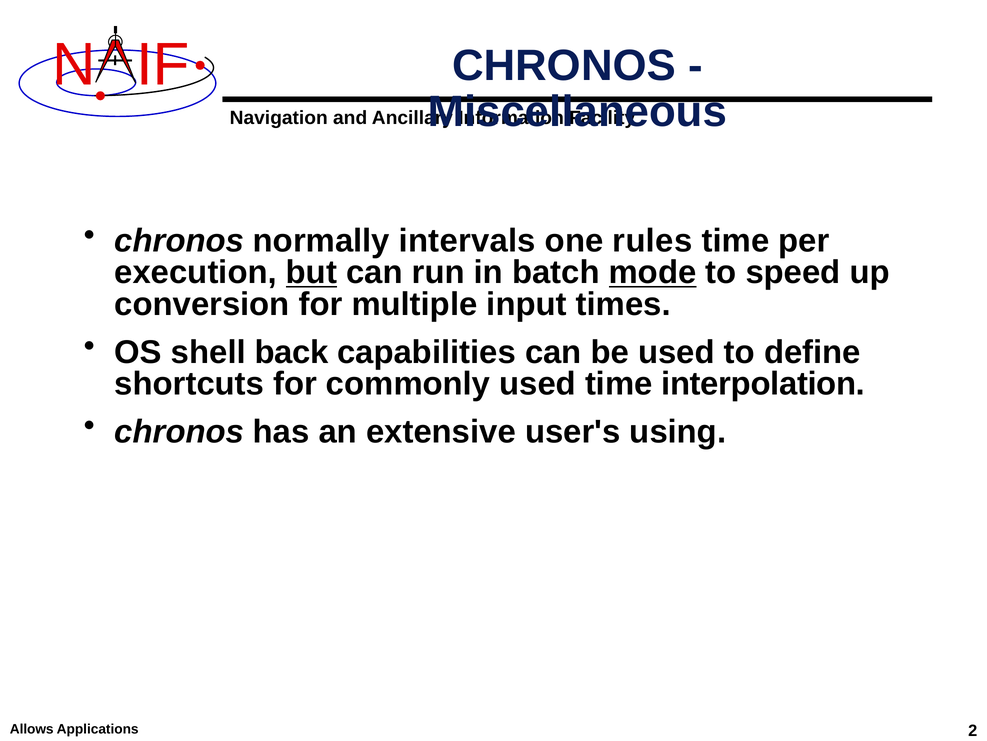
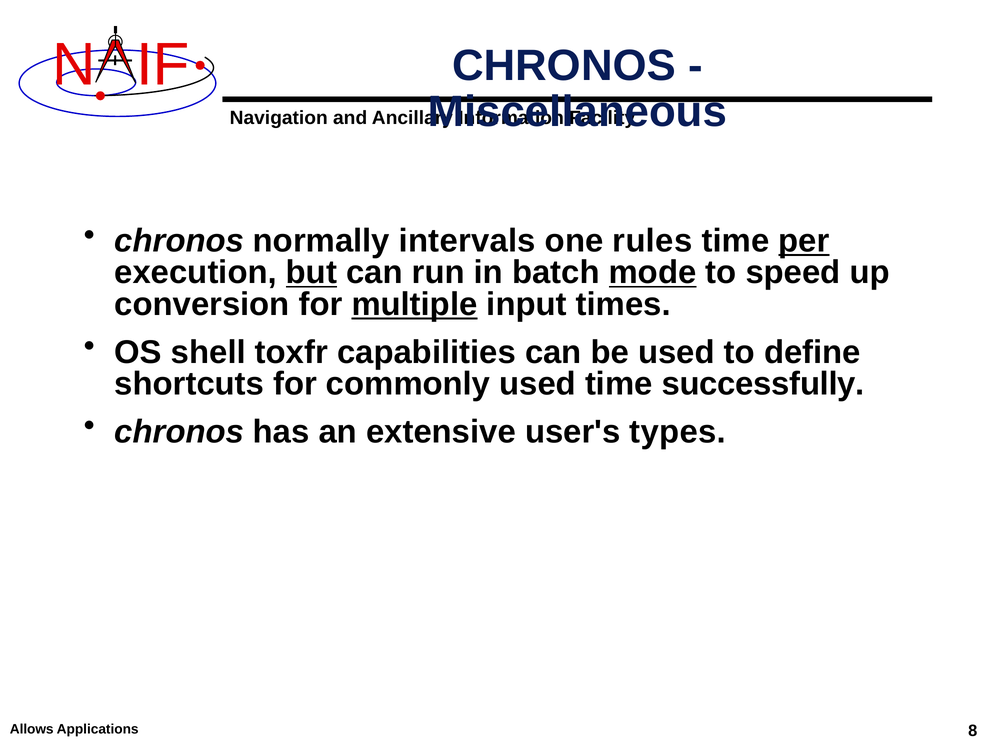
per underline: none -> present (804, 241)
multiple underline: none -> present (414, 304)
back: back -> toxfr (291, 352)
interpolation: interpolation -> successfully (763, 384)
using: using -> types (678, 431)
2: 2 -> 8 (973, 731)
